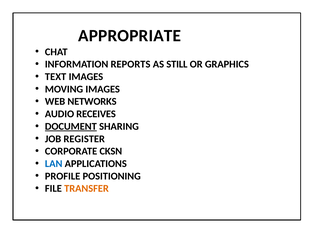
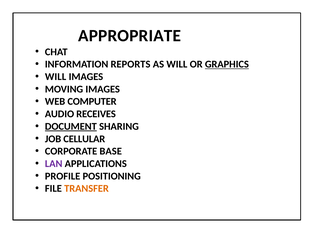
AS STILL: STILL -> WILL (177, 64)
GRAPHICS underline: none -> present (227, 64)
TEXT: TEXT -> WILL (56, 77)
NETWORKS: NETWORKS -> COMPUTER (92, 102)
REGISTER: REGISTER -> CELLULAR (84, 139)
CKSN: CKSN -> BASE (111, 151)
LAN colour: blue -> purple (54, 164)
